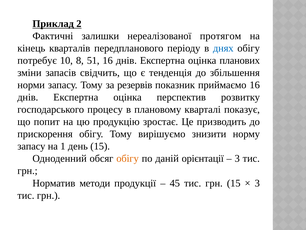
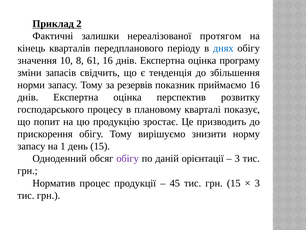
потребує: потребує -> значення (37, 60)
51: 51 -> 61 (93, 60)
планових: планових -> програму (240, 60)
обігу colour: orange -> purple (128, 158)
методи: методи -> процес (95, 183)
